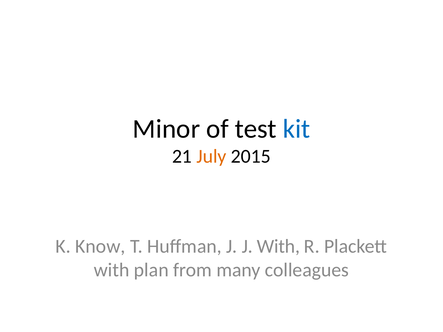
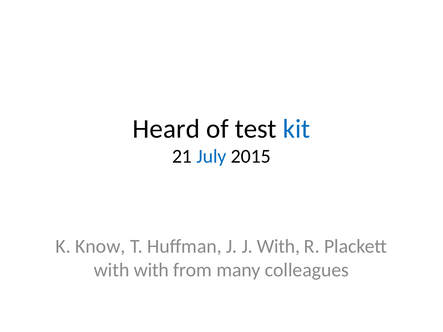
Minor: Minor -> Heard (166, 129)
July colour: orange -> blue (211, 156)
with plan: plan -> with (151, 270)
